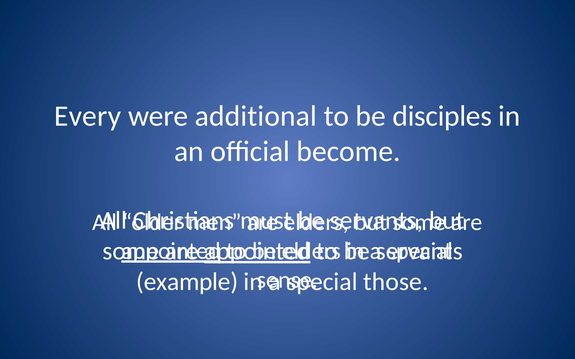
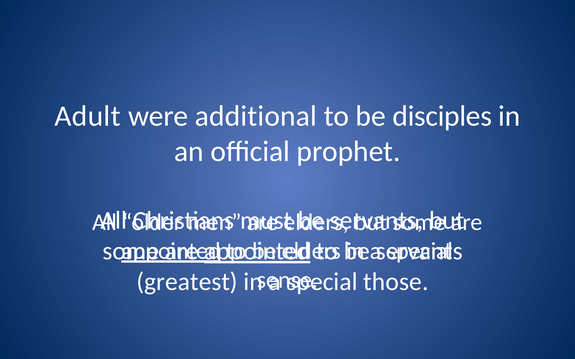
Every: Every -> Adult (88, 116)
become: become -> prophet (349, 152)
example: example -> greatest (187, 282)
